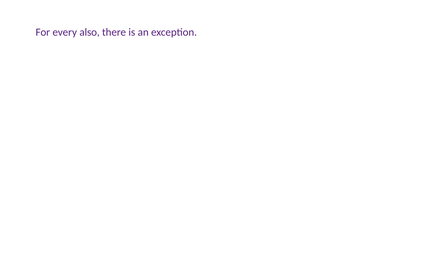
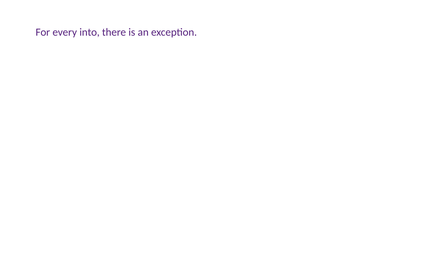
also: also -> into (90, 32)
